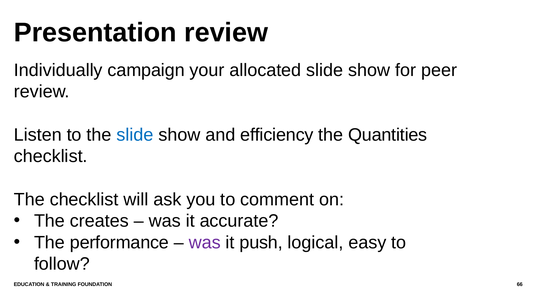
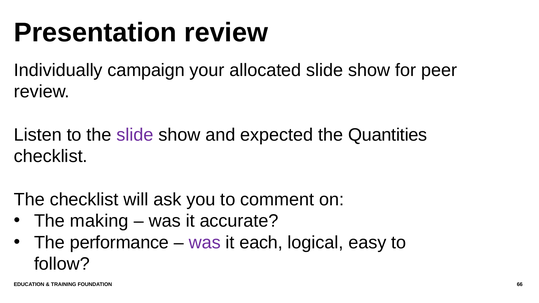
slide colour: blue -> purple (135, 135)
efficiency: efficiency -> expected (277, 135)
creates: creates -> making (99, 221)
push: push -> each (261, 243)
